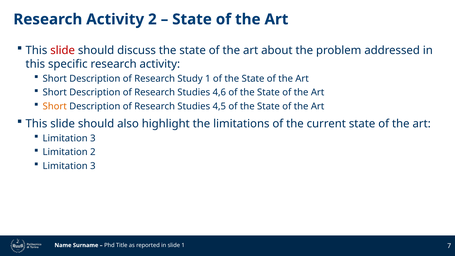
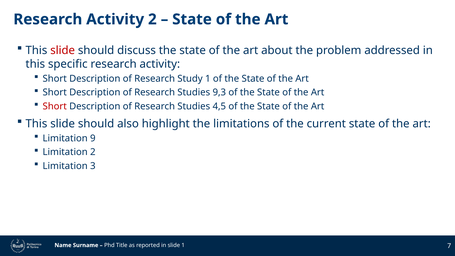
4,6: 4,6 -> 9,3 (219, 92)
Short colour: orange -> red (55, 106)
3: 3 -> 9 (93, 138)
